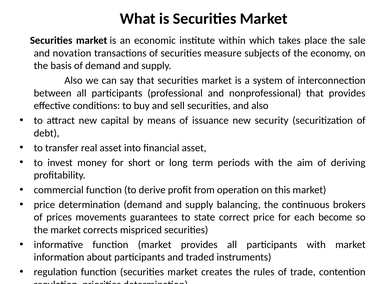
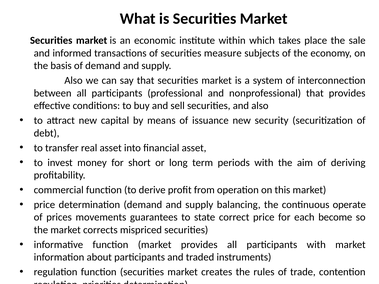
novation: novation -> informed (72, 53)
brokers: brokers -> operate (349, 205)
